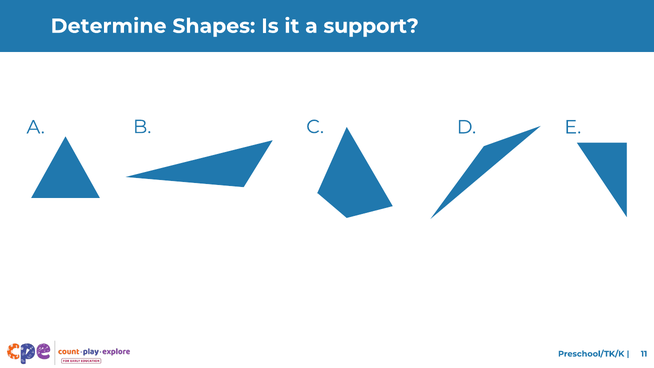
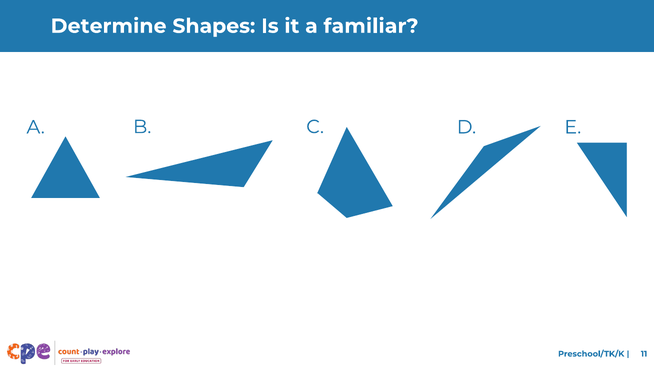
support: support -> familiar (371, 26)
